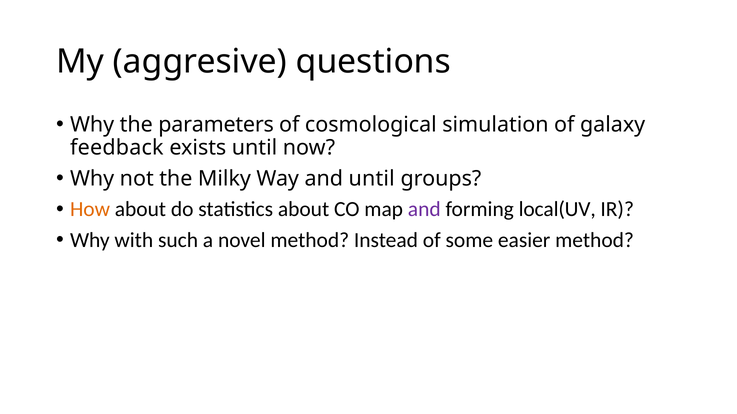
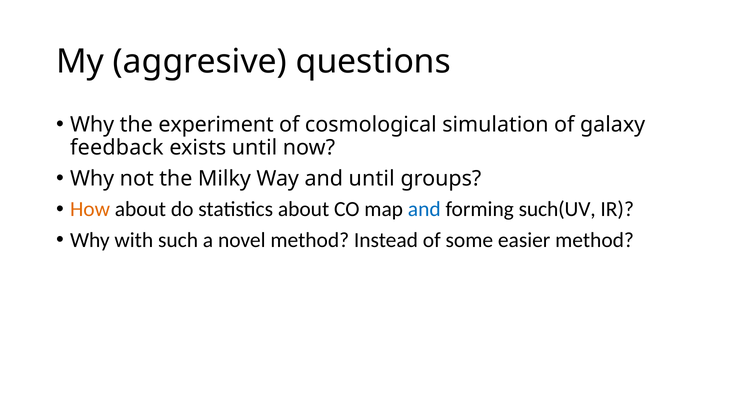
parameters: parameters -> experiment (216, 125)
and colour: purple -> blue (424, 210)
local(UV: local(UV -> such(UV (557, 210)
